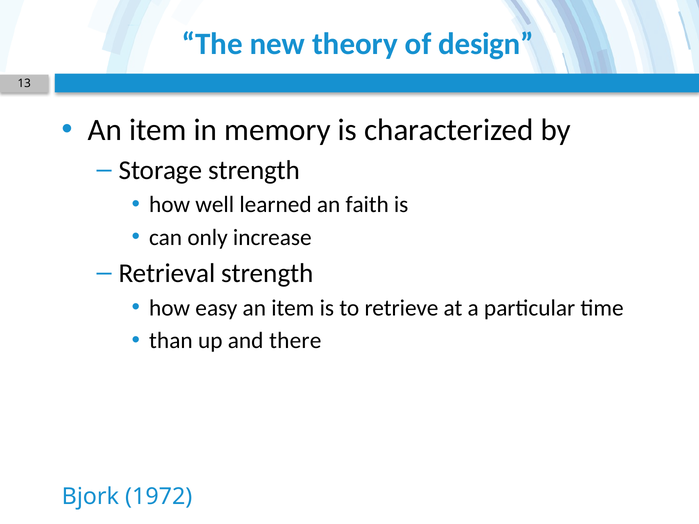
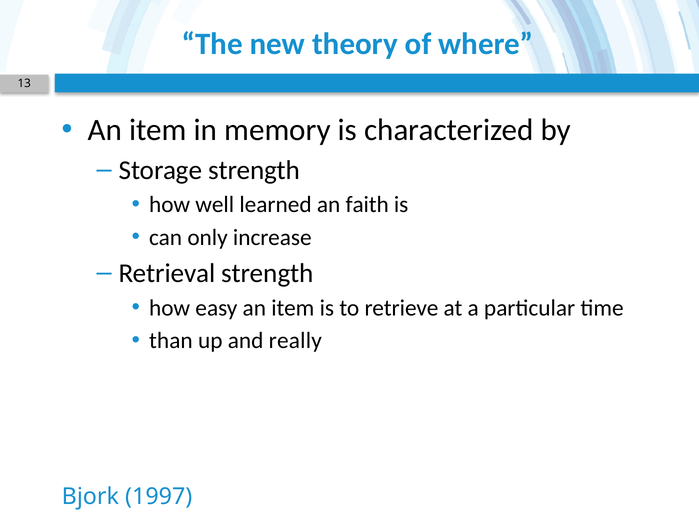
design: design -> where (486, 44)
there: there -> really (295, 341)
1972: 1972 -> 1997 (159, 497)
